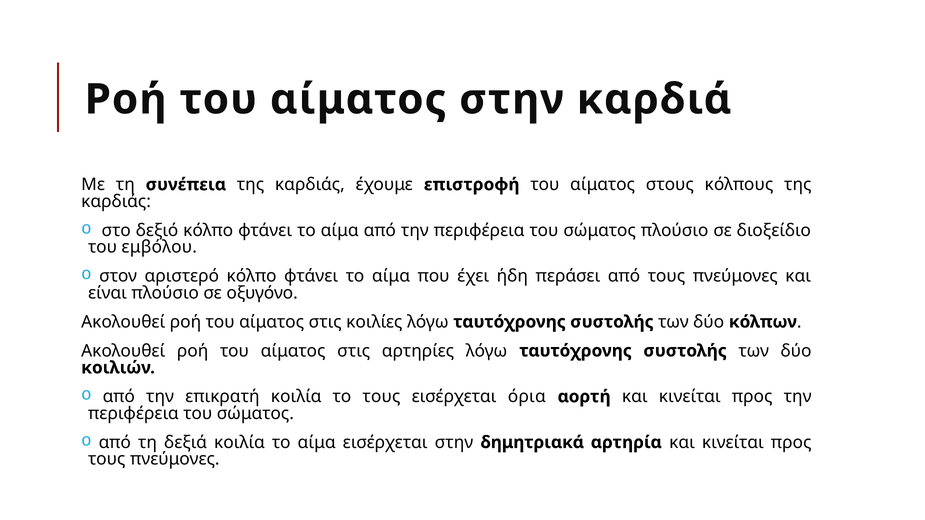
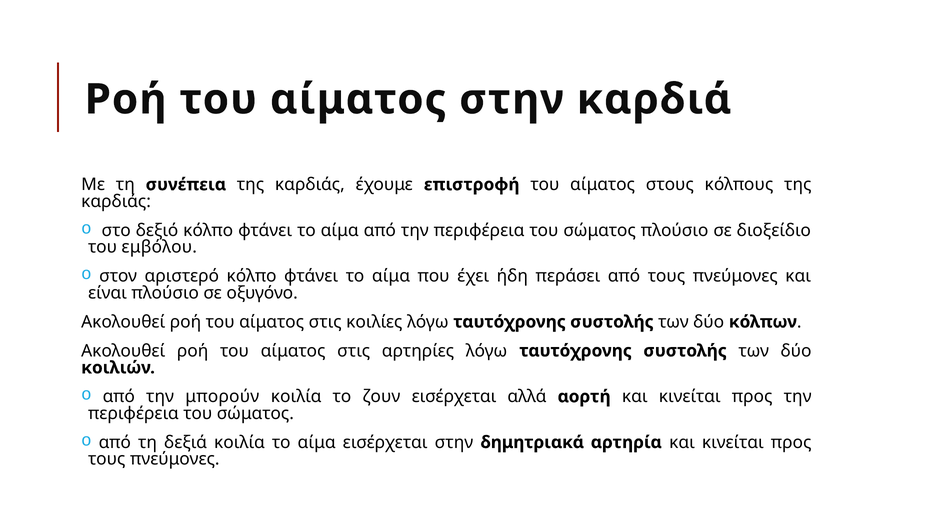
επικρατή: επικρατή -> μπορούν (222, 397)
το τους: τους -> ζουν (381, 397)
όρια: όρια -> αλλά (527, 397)
